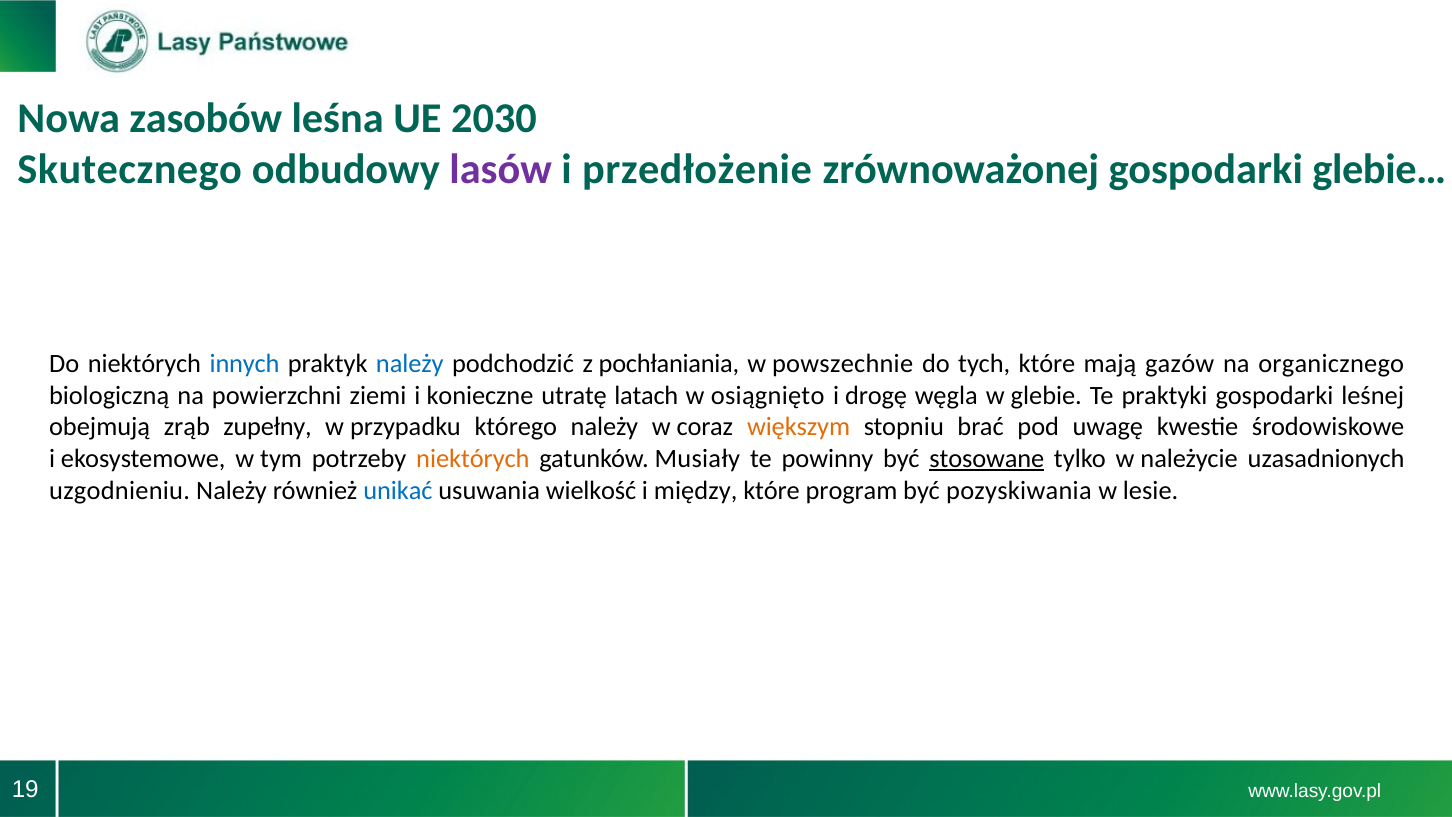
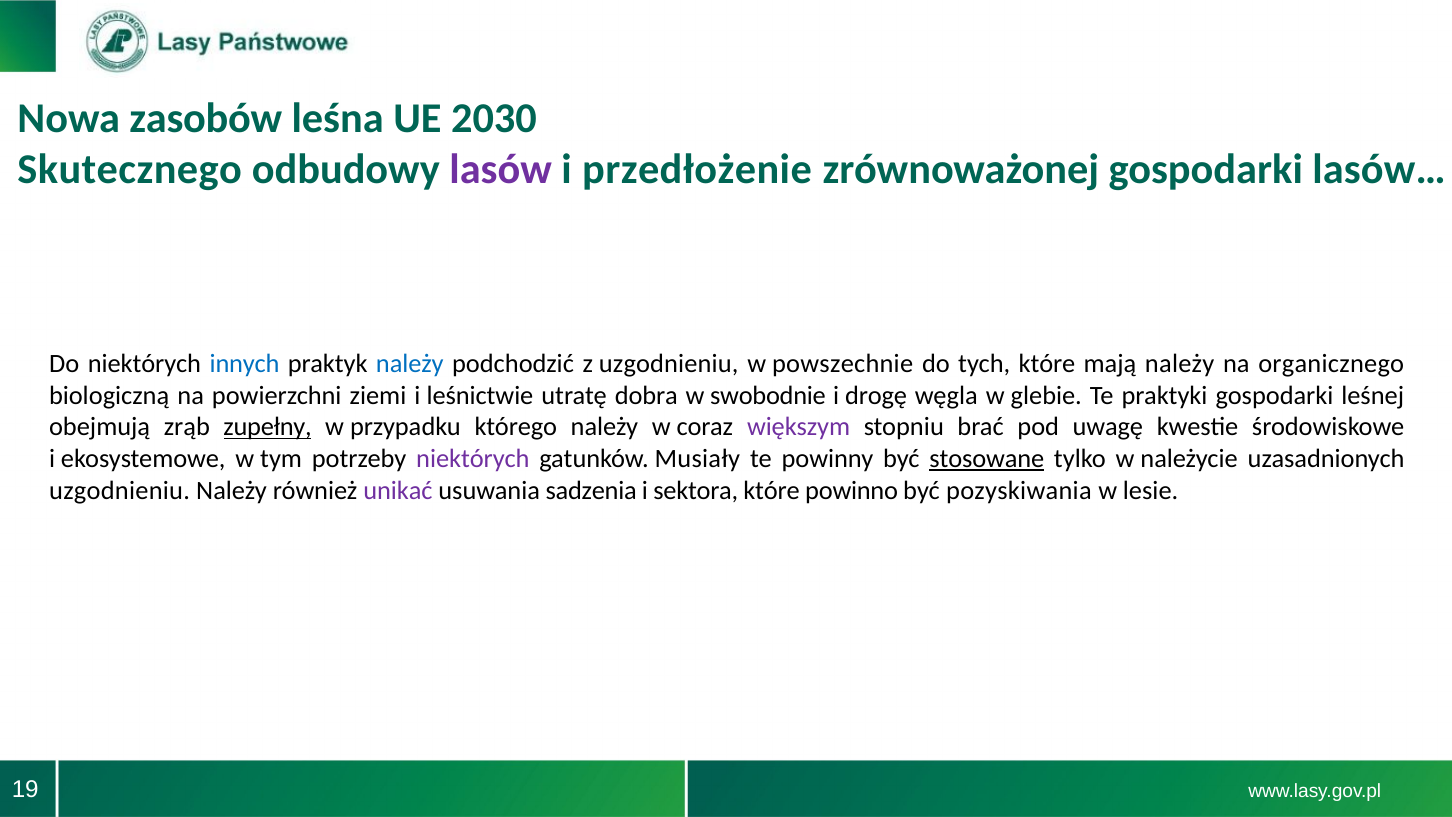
glebie…: glebie… -> lasów… (1379, 169)
z pochłaniania: pochłaniania -> uzgodnieniu (669, 364)
mają gazów: gazów -> należy (1180, 364)
konieczne: konieczne -> leśnictwie (480, 395)
latach: latach -> dobra (646, 395)
osiągnięto: osiągnięto -> swobodnie (768, 395)
zupełny underline: none -> present (268, 427)
większym colour: orange -> purple (799, 427)
niektórych colour: orange -> purple (473, 459)
unikać colour: blue -> purple (398, 490)
wielkość: wielkość -> sadzenia (591, 490)
między: między -> sektora (696, 490)
program: program -> powinno (852, 490)
